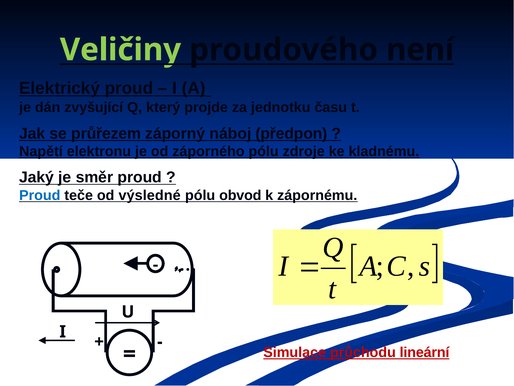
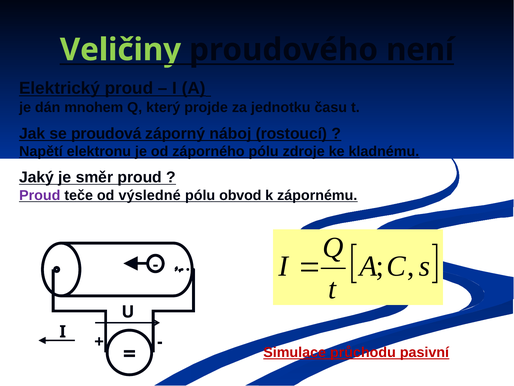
zvyšující: zvyšující -> mnohem (94, 107)
průřezem: průřezem -> proudová (106, 133)
předpon: předpon -> rostoucí (291, 133)
Proud colour: blue -> purple (40, 195)
lineární: lineární -> pasivní (424, 352)
